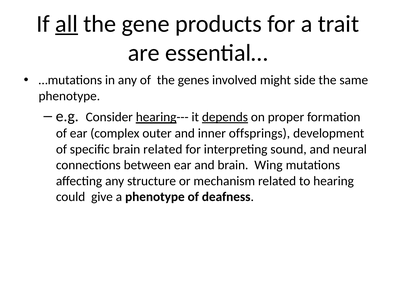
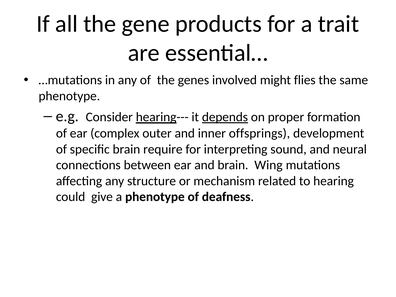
all underline: present -> none (67, 24)
side: side -> flies (305, 80)
brain related: related -> require (163, 149)
